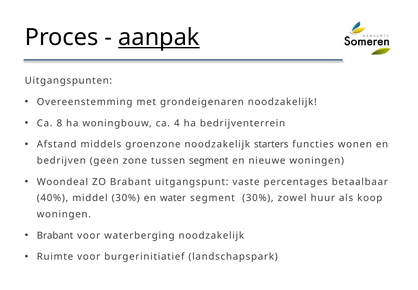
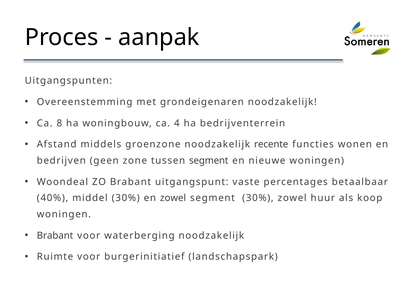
aanpak underline: present -> none (159, 37)
starters: starters -> recente (271, 144)
en water: water -> zowel (173, 198)
